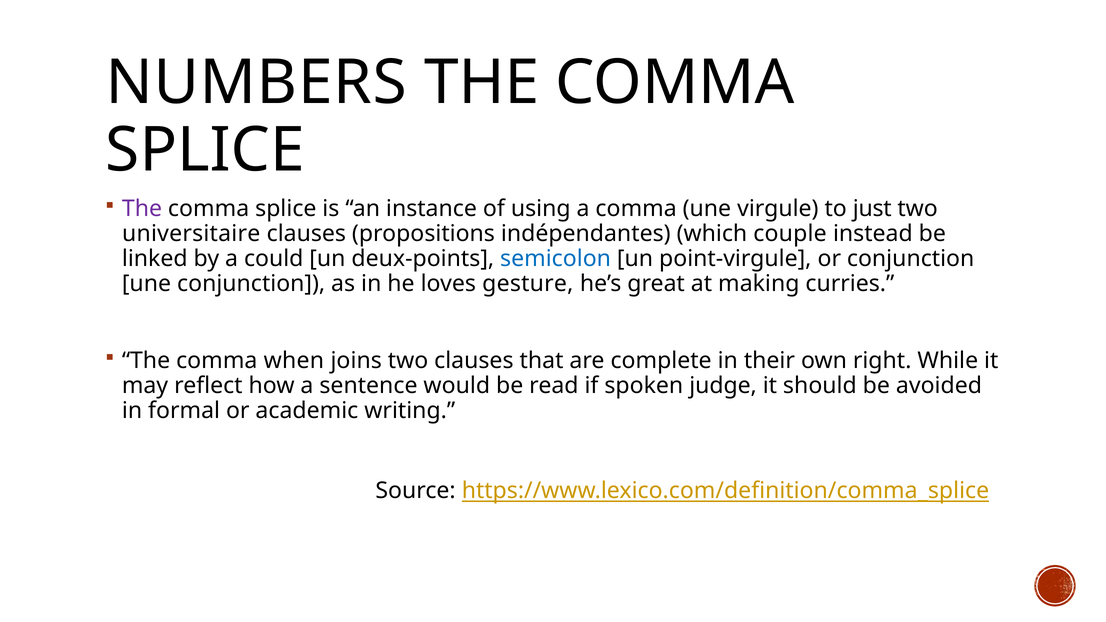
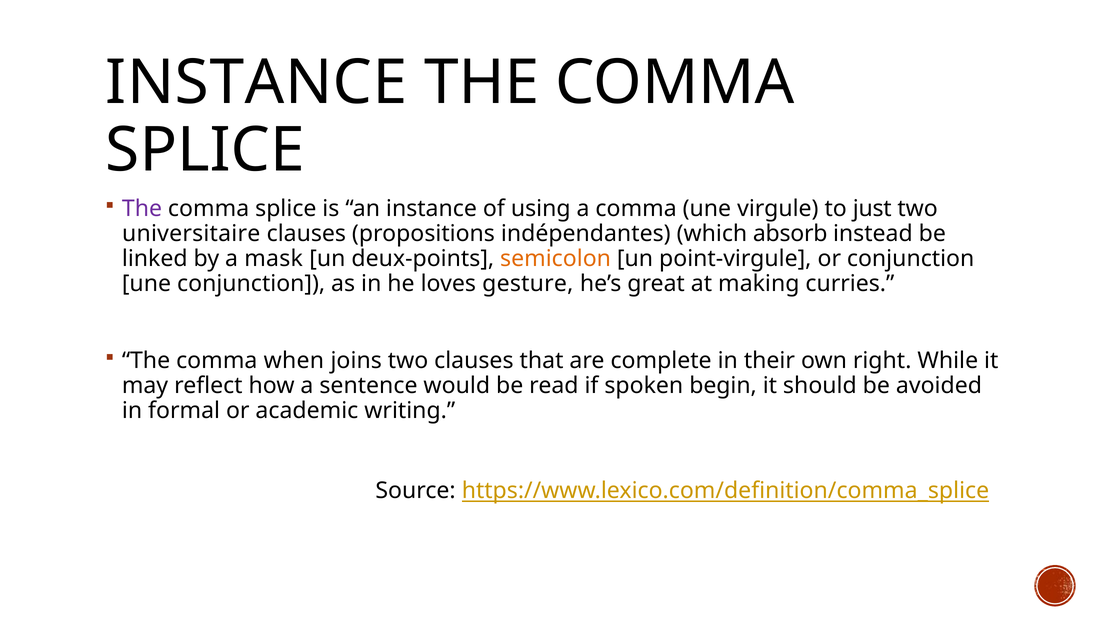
NUMBERS: NUMBERS -> INSTANCE (256, 83)
couple: couple -> absorb (790, 234)
could: could -> mask (274, 259)
semicolon colour: blue -> orange (556, 259)
judge: judge -> begin (723, 386)
